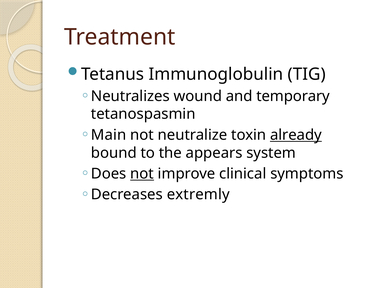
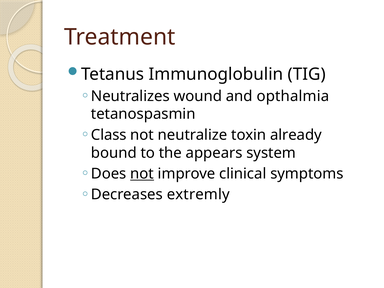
temporary: temporary -> opthalmia (293, 96)
Main: Main -> Class (109, 135)
already underline: present -> none (296, 135)
